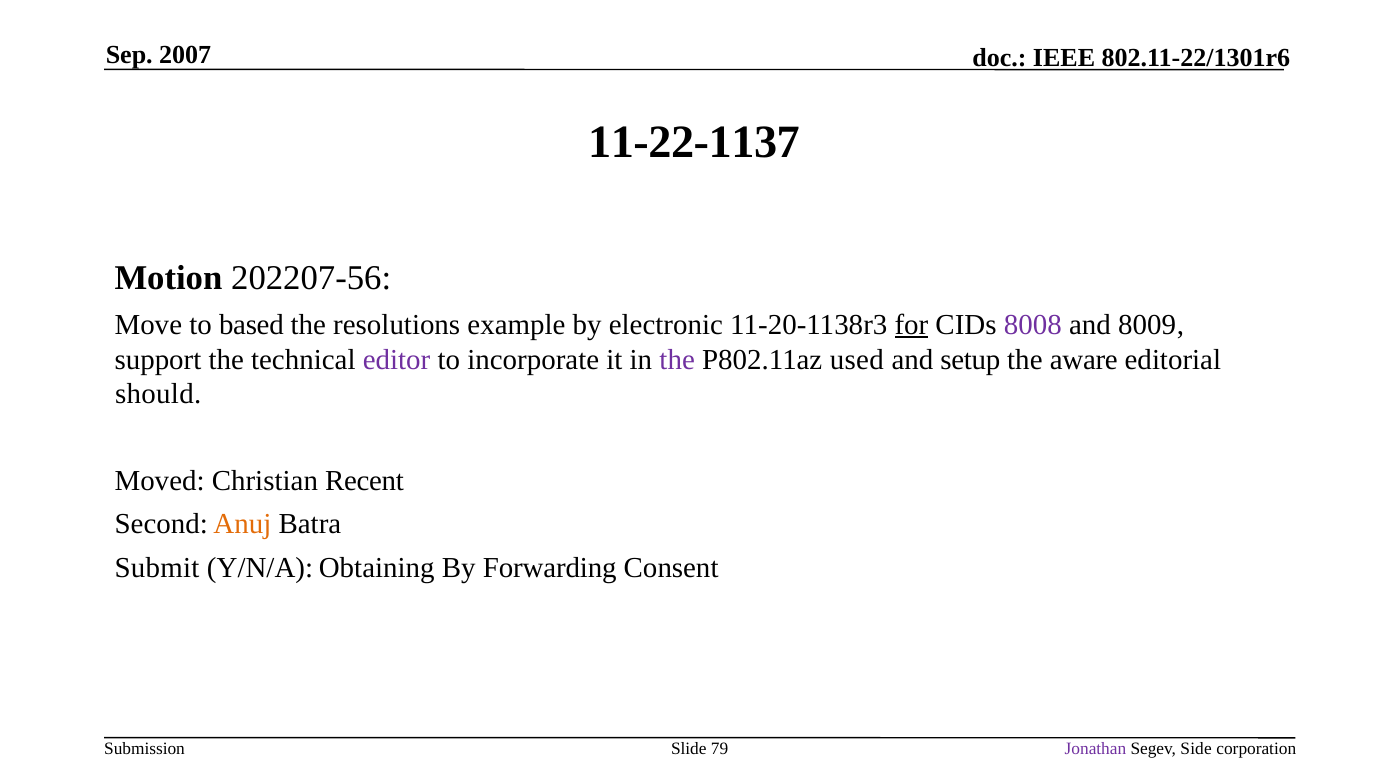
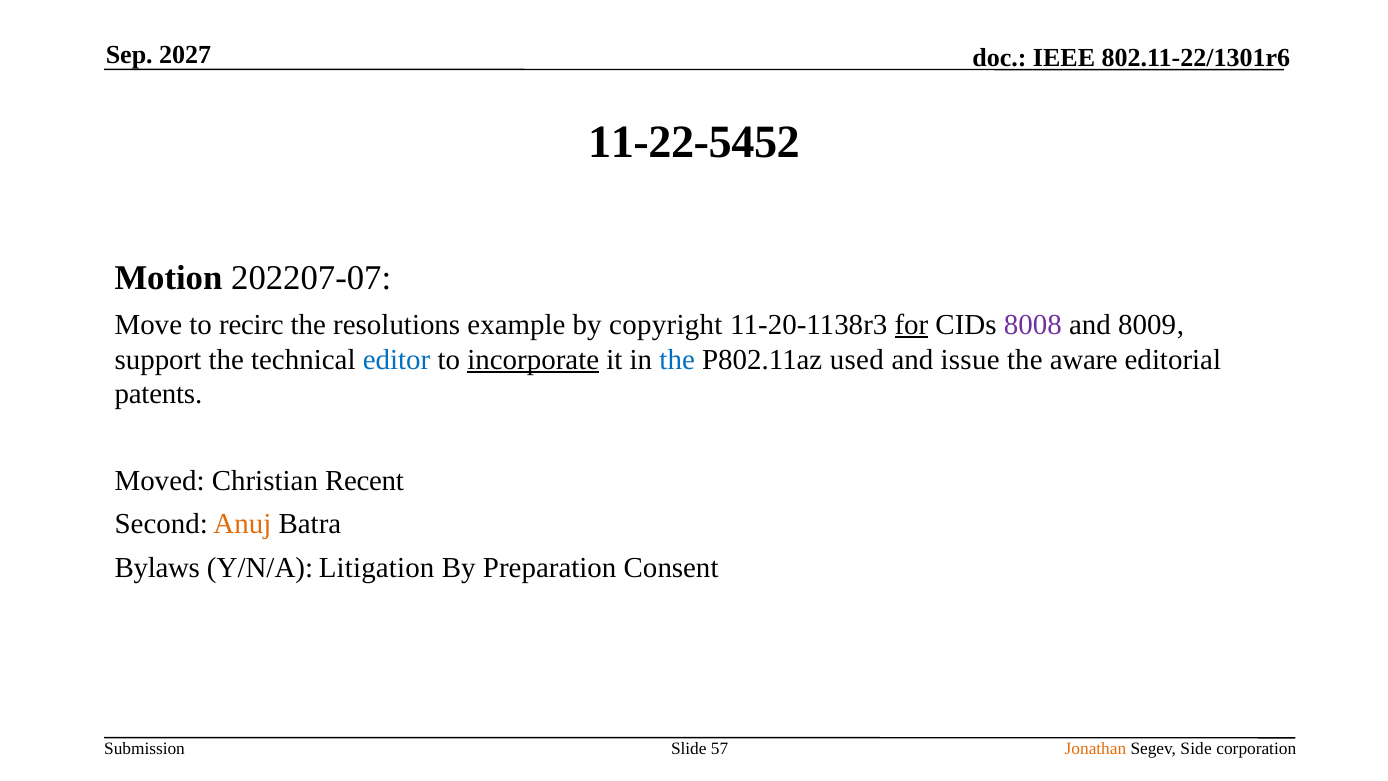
2007: 2007 -> 2027 (185, 55)
11-22-1137: 11-22-1137 -> 11-22-5452 (694, 142)
202207-56: 202207-56 -> 202207-07 (311, 278)
based: based -> recirc (251, 325)
electronic: electronic -> copyright (666, 325)
editor colour: purple -> blue (397, 359)
incorporate underline: none -> present (533, 359)
the colour: purple -> blue (677, 359)
setup: setup -> issue (970, 359)
should: should -> patents (158, 394)
Submit: Submit -> Bylaws (157, 568)
Obtaining: Obtaining -> Litigation (377, 568)
Forwarding: Forwarding -> Preparation (550, 568)
79: 79 -> 57 (720, 749)
Jonathan colour: purple -> orange (1095, 749)
